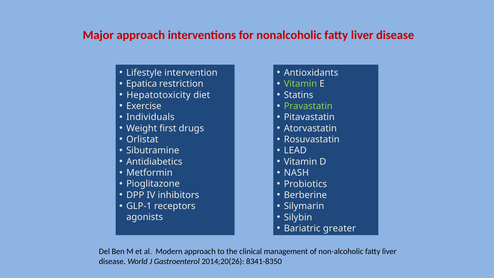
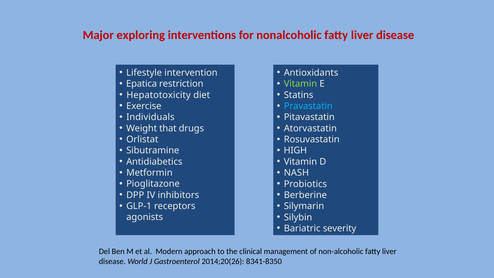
Major approach: approach -> exploring (141, 35)
Pravastatin colour: light green -> light blue (308, 106)
first: first -> that (168, 128)
LEAD: LEAD -> HIGH (295, 151)
greater: greater -> severity (340, 228)
